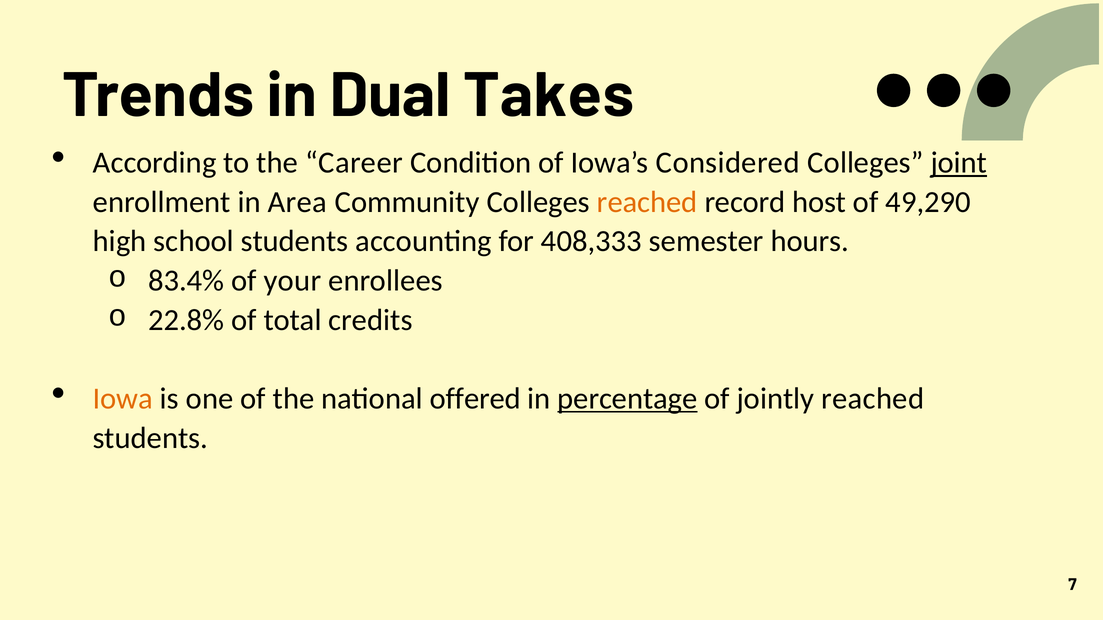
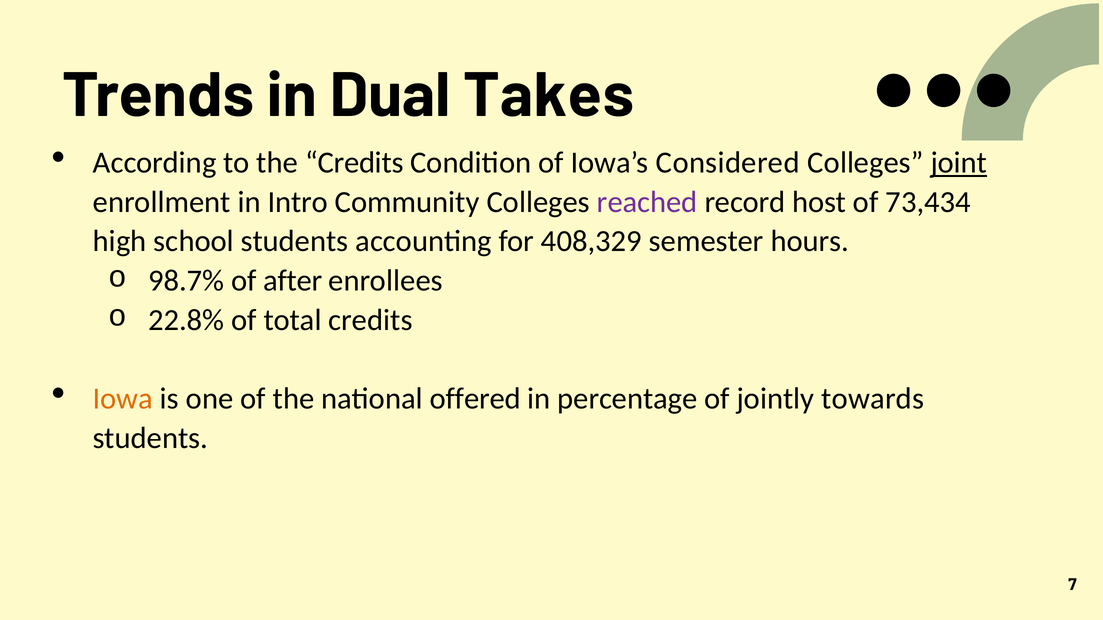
the Career: Career -> Credits (354, 163)
Area: Area -> Intro (298, 202)
reached colour: orange -> purple (647, 202)
49,290: 49,290 -> 73,434 (928, 202)
408,333: 408,333 -> 408,329 (591, 242)
83.4%: 83.4% -> 98.7% (186, 281)
your: your -> after (293, 281)
percentage underline: present -> none (627, 399)
jointly reached: reached -> towards (873, 399)
